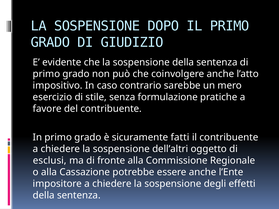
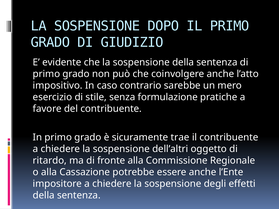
fatti: fatti -> trae (180, 137)
esclusi: esclusi -> ritardo (50, 161)
